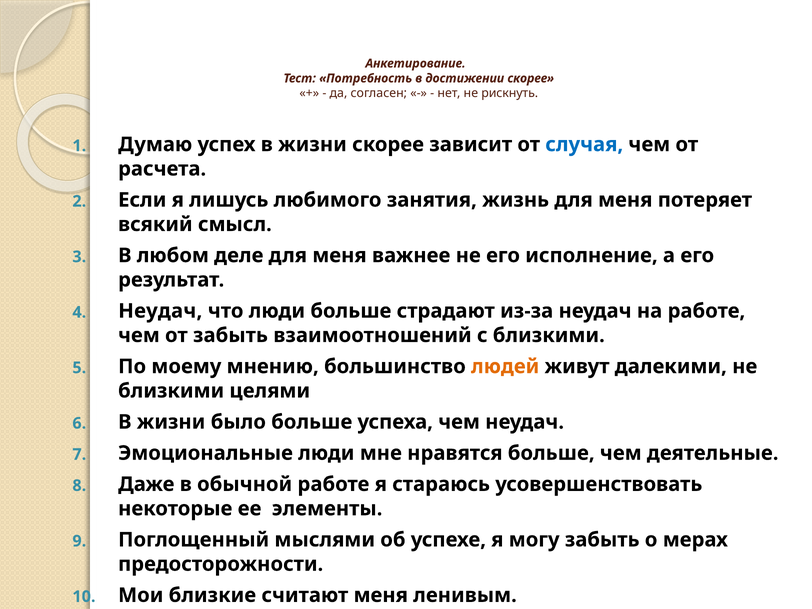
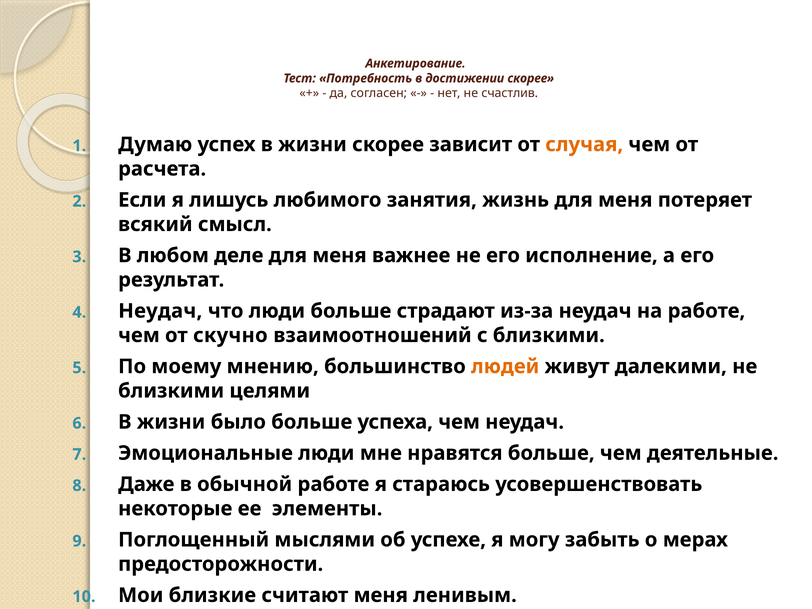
рискнуть: рискнуть -> счастлив (510, 93)
случая colour: blue -> orange (584, 144)
от забыть: забыть -> скучно (230, 335)
